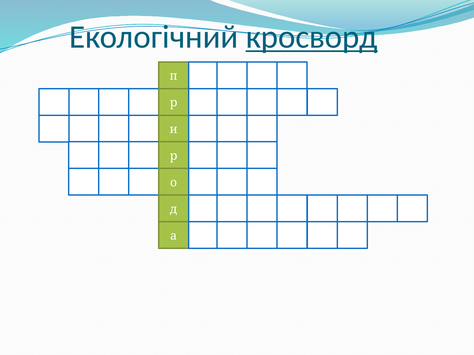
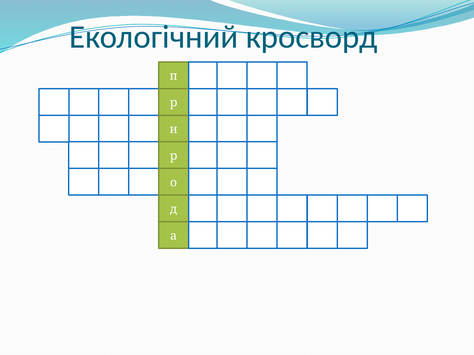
кросворд underline: present -> none (312, 37)
